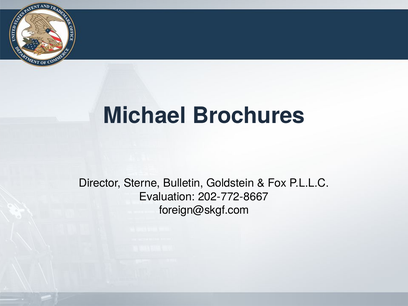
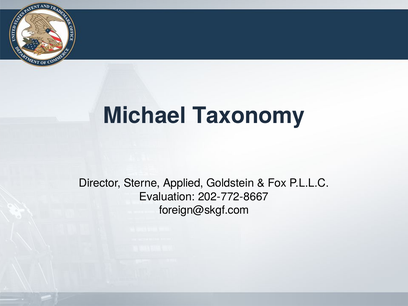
Brochures: Brochures -> Taxonomy (249, 116)
Bulletin: Bulletin -> Applied (183, 183)
